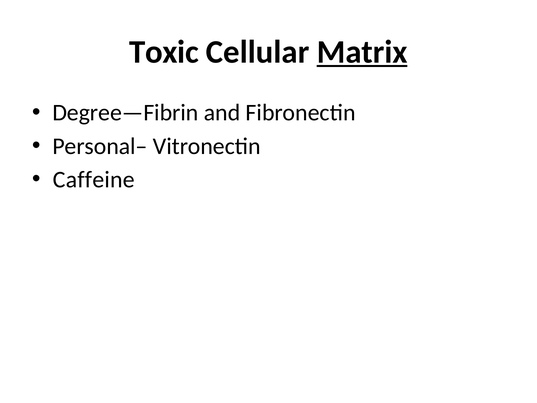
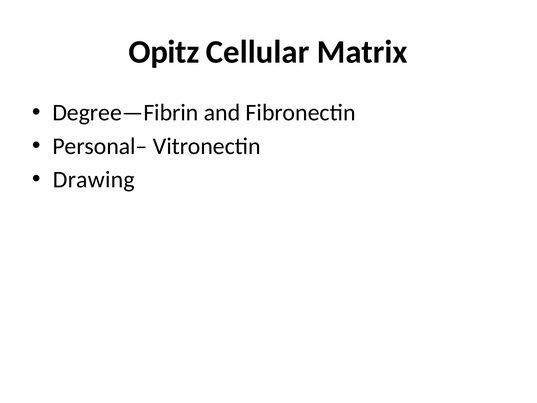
Toxic: Toxic -> Opitz (164, 52)
Matrix underline: present -> none (362, 52)
Caffeine: Caffeine -> Drawing (94, 180)
